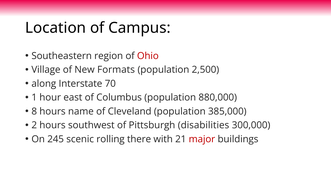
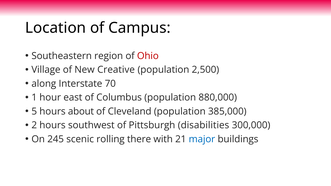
Formats: Formats -> Creative (116, 70)
8: 8 -> 5 (34, 111)
name: name -> about (81, 111)
major colour: red -> blue (202, 139)
